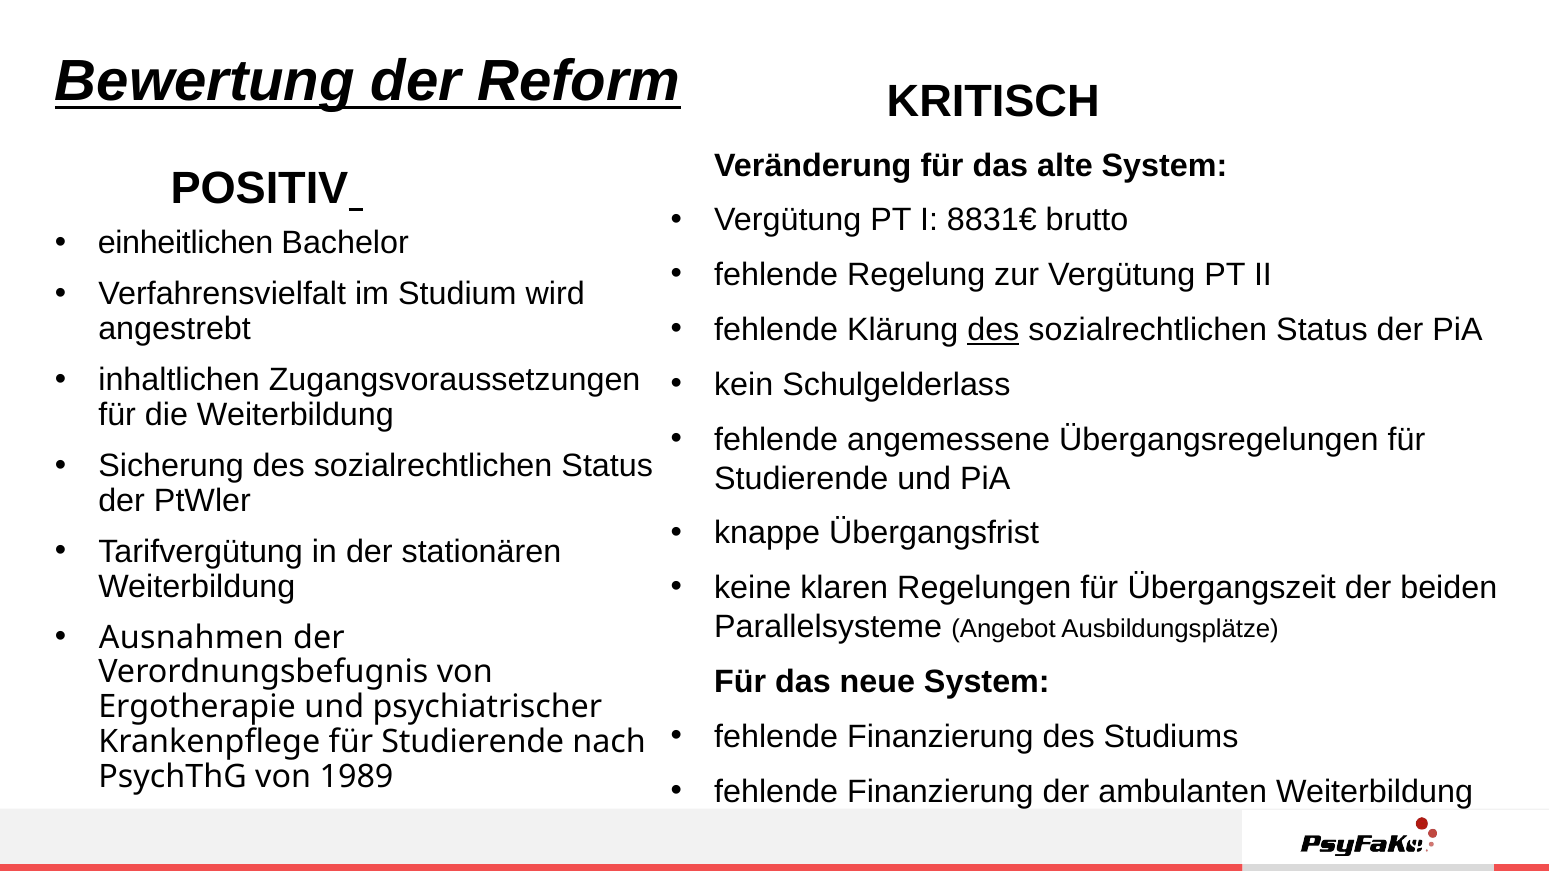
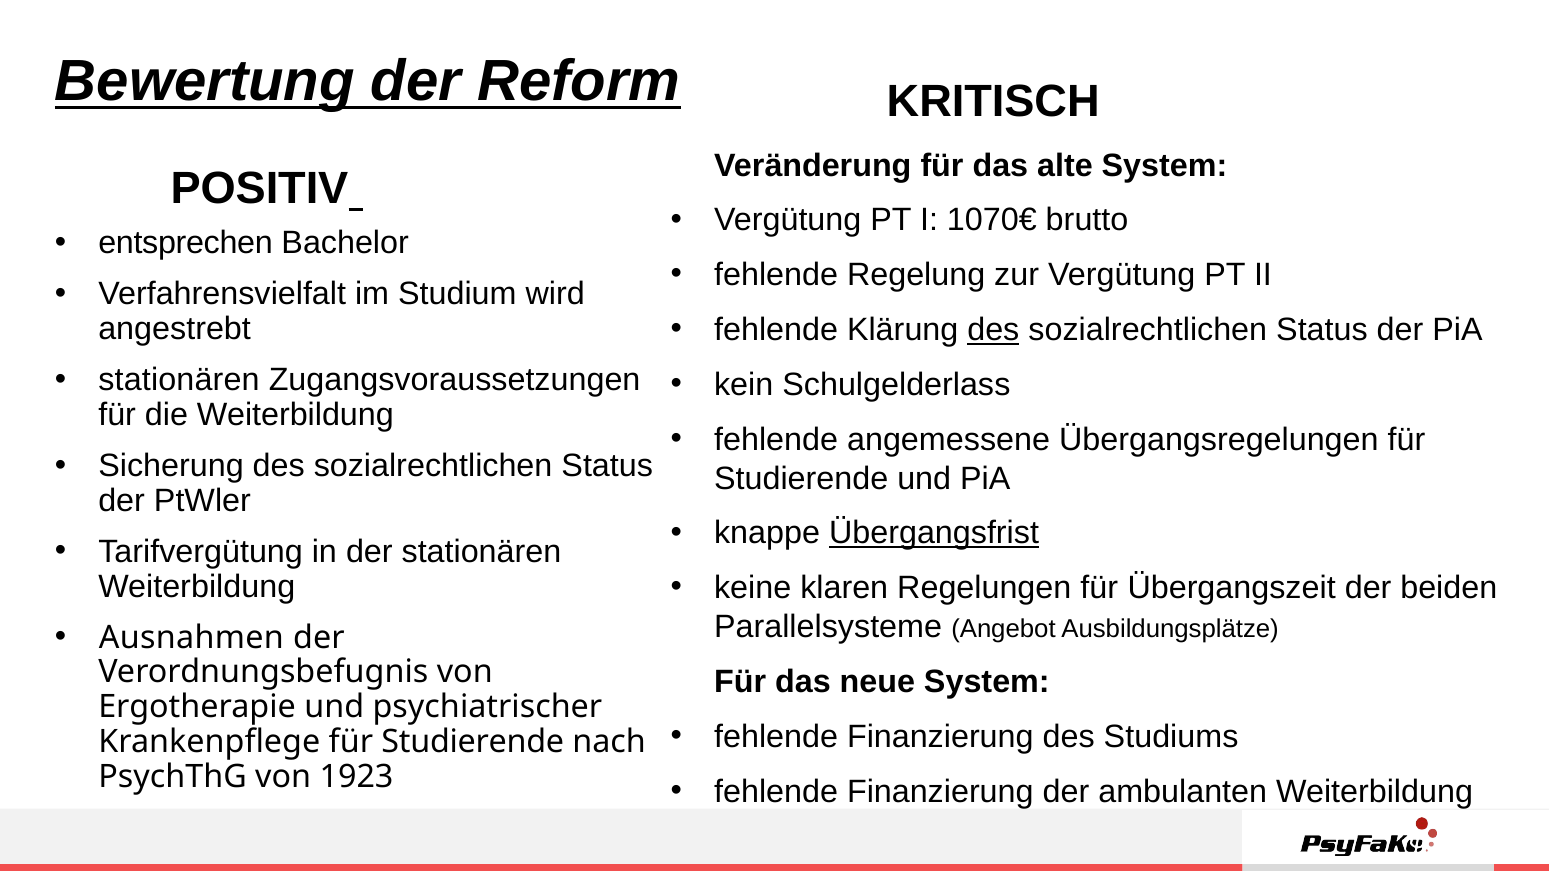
8831€: 8831€ -> 1070€ (992, 220)
einheitlichen: einheitlichen -> entsprechen (186, 243)
inhaltlichen: inhaltlichen -> stationären (179, 380)
Übergangsfrist underline: none -> present (934, 533)
1989: 1989 -> 1923 (357, 777)
